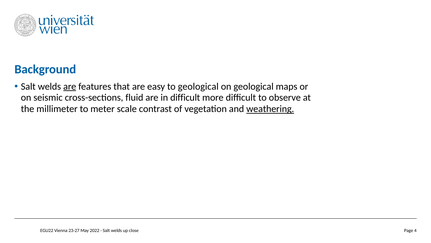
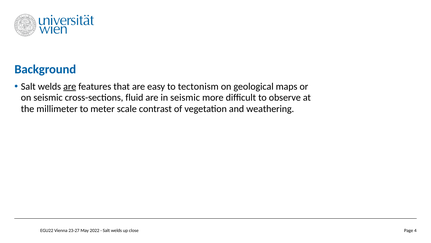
to geological: geological -> tectonism (198, 86)
in difficult: difficult -> seismic (185, 97)
weathering underline: present -> none (270, 109)
